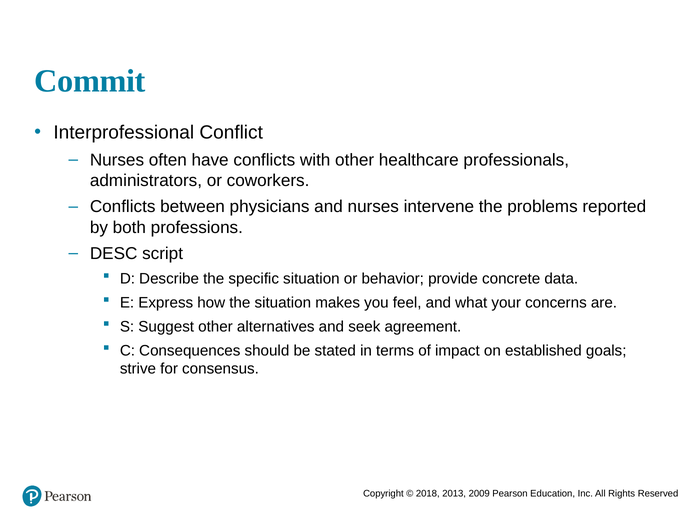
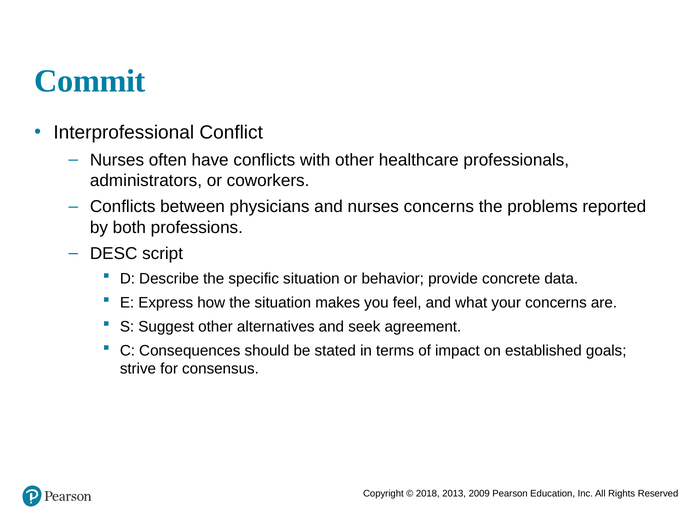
nurses intervene: intervene -> concerns (439, 207)
